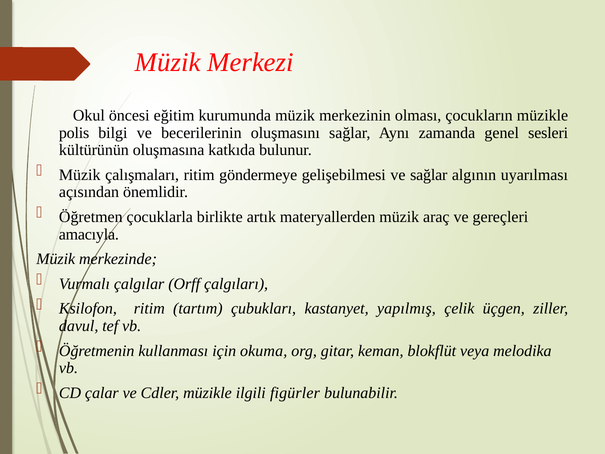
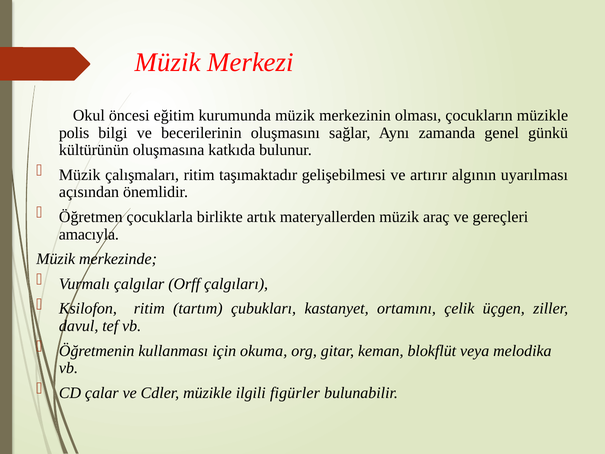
sesleri: sesleri -> günkü (548, 133)
göndermeye: göndermeye -> taşımaktadır (258, 175)
ve sağlar: sağlar -> artırır (429, 175)
yapılmış: yapılmış -> ortamını (406, 309)
